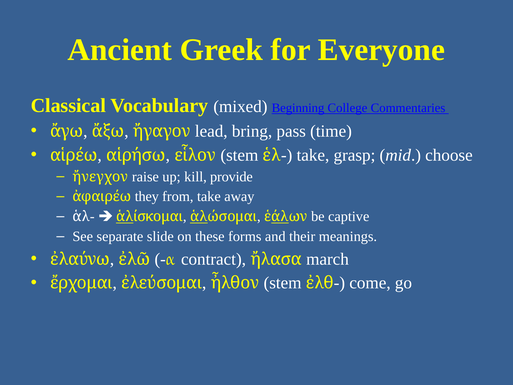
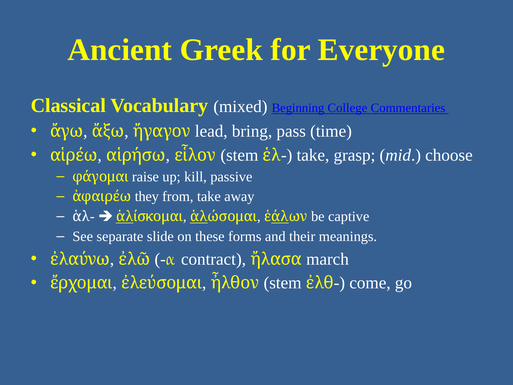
ἤνεγχον: ἤνεγχον -> φάγομαι (101, 177)
provide: provide -> passive (231, 177)
